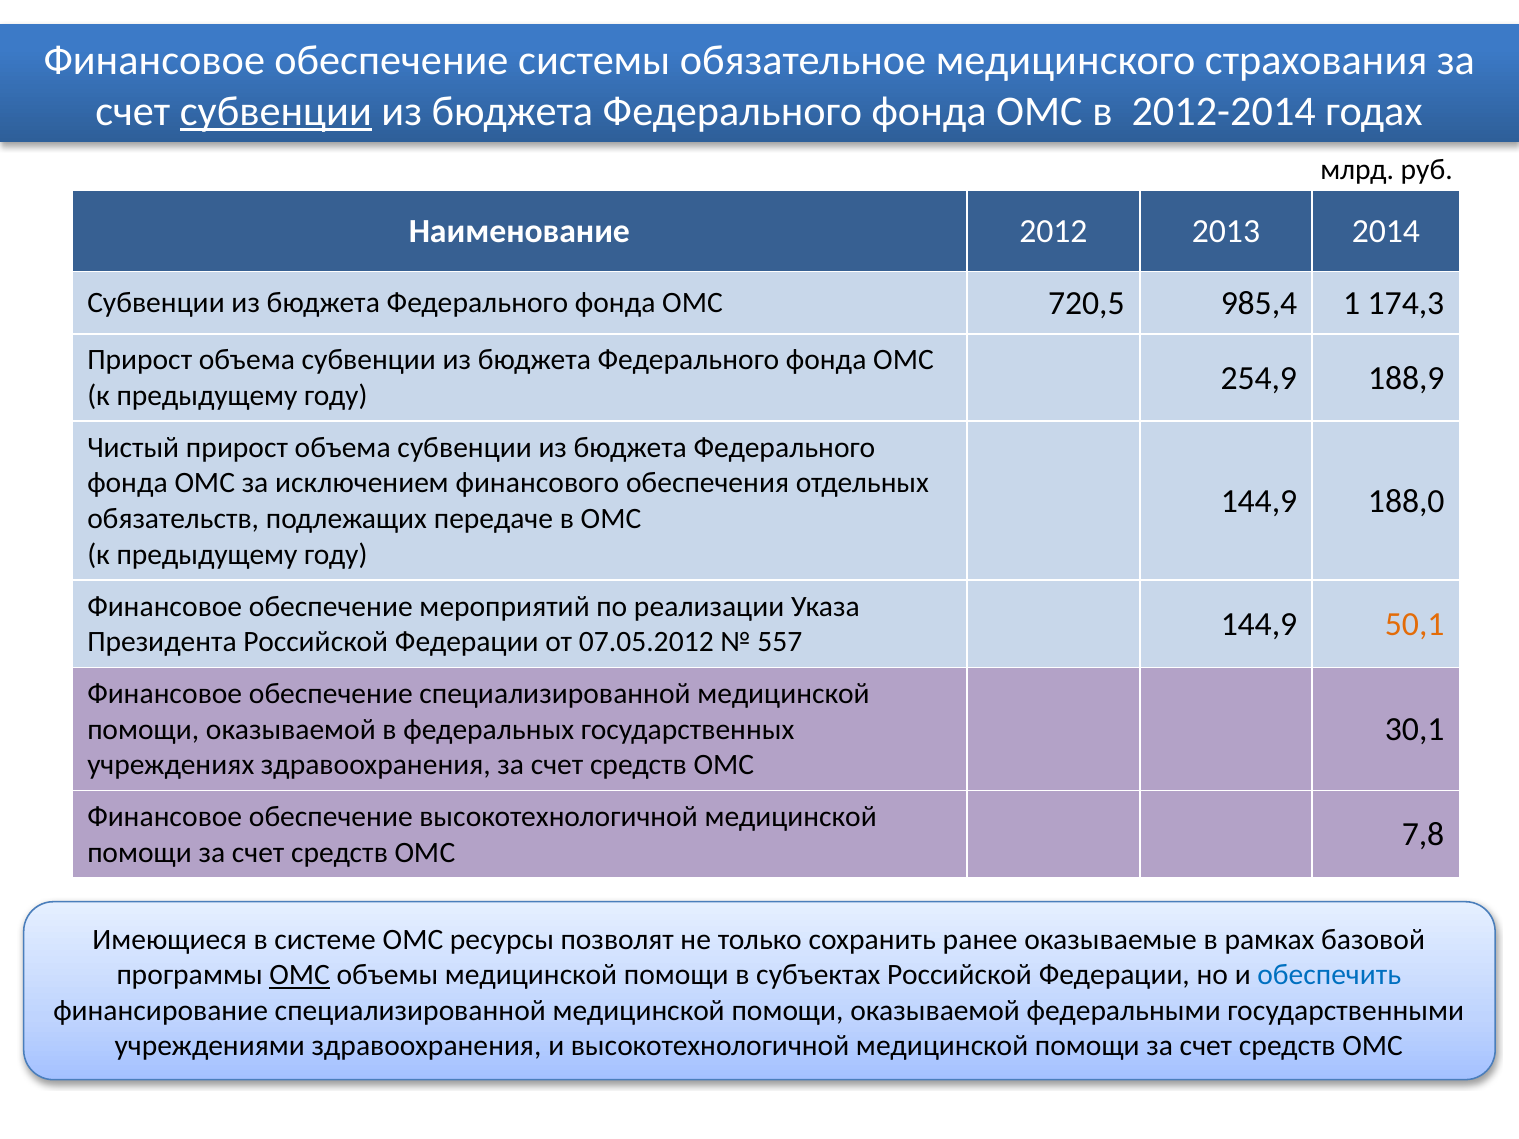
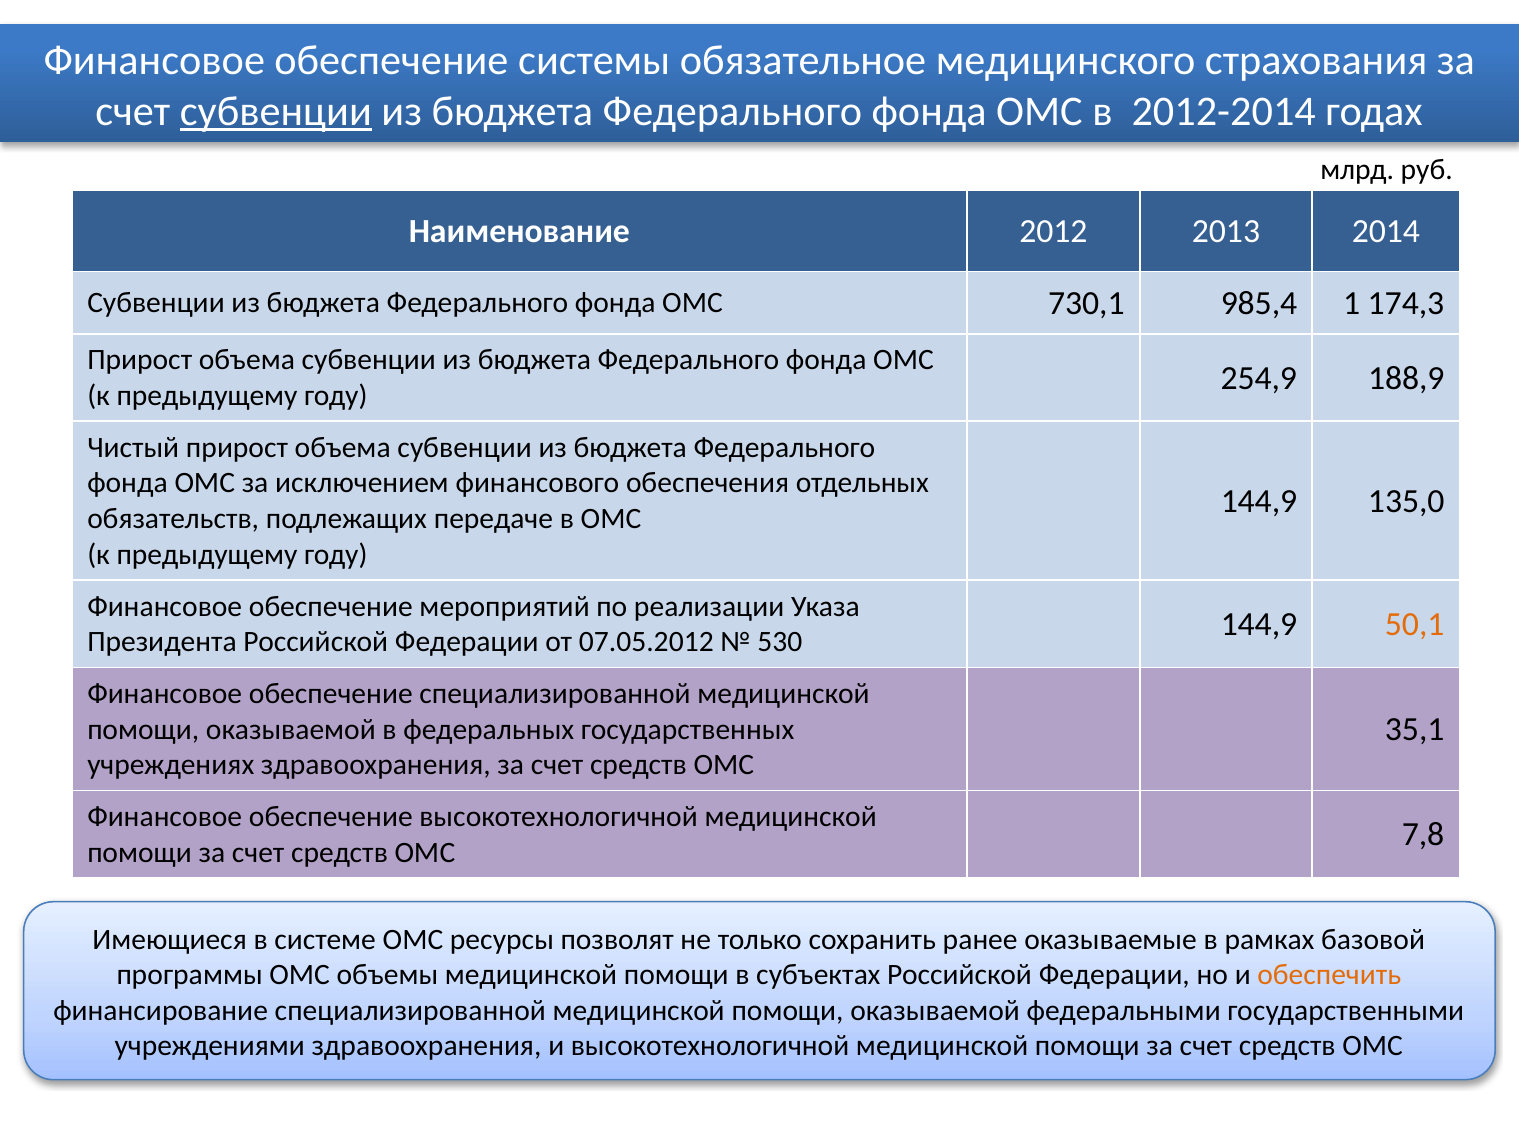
720,5: 720,5 -> 730,1 (1086, 303)
188,0: 188,0 -> 135,0 (1406, 501)
557: 557 -> 530 (780, 642)
30,1: 30,1 -> 35,1 (1415, 730)
ОМС underline: present -> none (300, 975)
обеспечить colour: blue -> orange (1329, 975)
